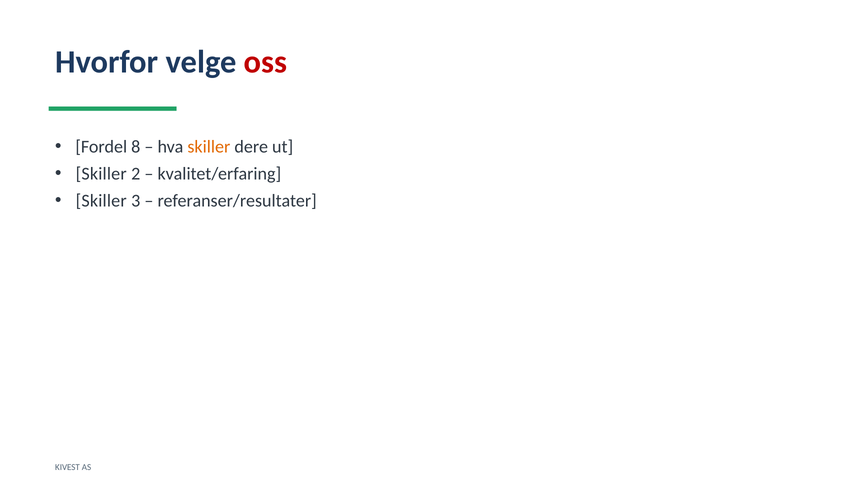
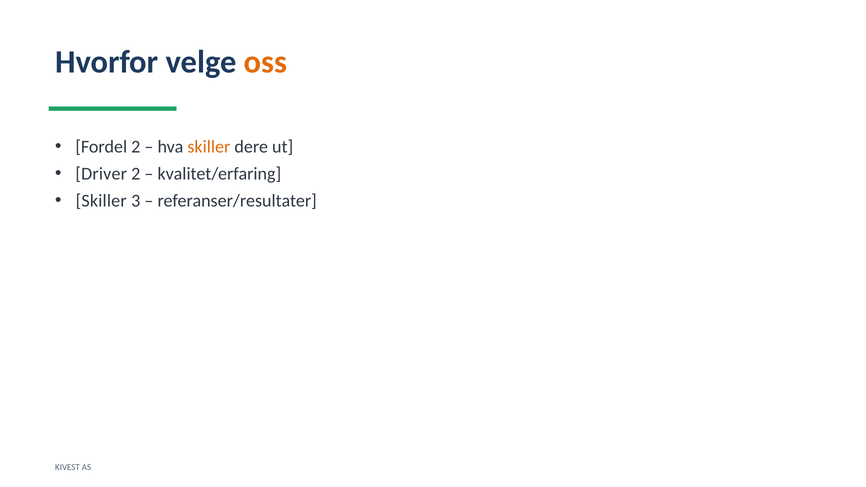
oss colour: red -> orange (265, 62)
Fordel 8: 8 -> 2 (136, 147)
Skiller: Skiller -> Driver (101, 174)
